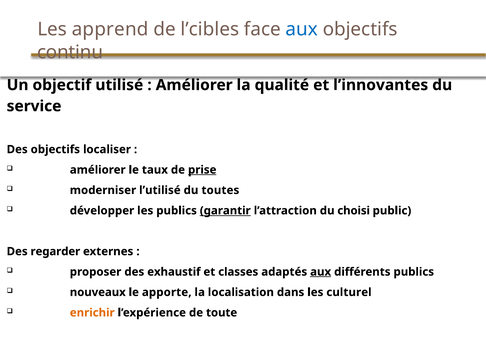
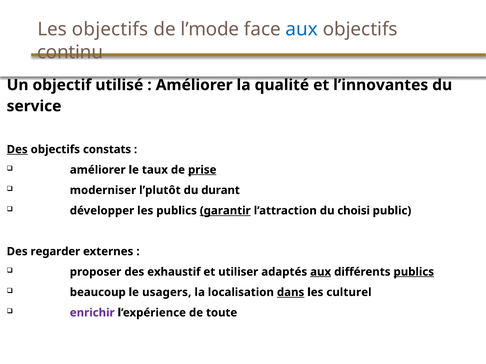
Les apprend: apprend -> objectifs (110, 29)
l’cibles: l’cibles -> l’mode (210, 29)
Des underline: none -> present (17, 150)
localiser: localiser -> constats (107, 150)
l’utilisé: l’utilisé -> l’plutôt (160, 190)
toutes: toutes -> durant (220, 190)
classes: classes -> utiliser (238, 272)
publics underline: none -> present (414, 272)
nouveaux: nouveaux -> beaucoup (98, 293)
apporte: apporte -> usagers (167, 293)
dans underline: none -> present (291, 293)
enrichir colour: orange -> purple (92, 313)
